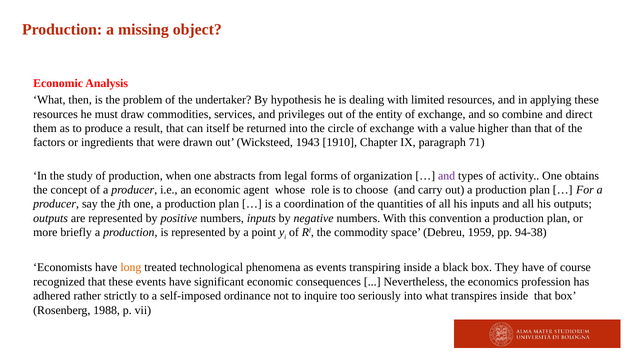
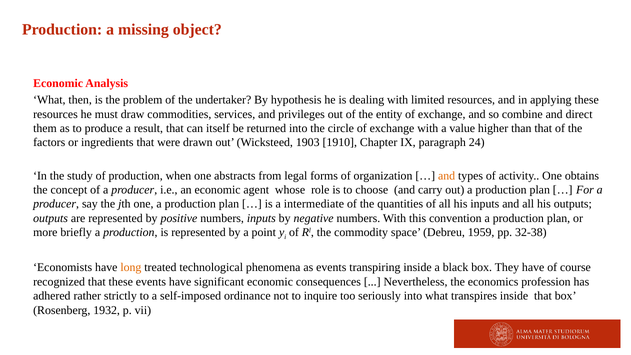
1943: 1943 -> 1903 (308, 143)
71: 71 -> 24 (477, 143)
and colour: purple -> orange (447, 176)
coordination: coordination -> intermediate (314, 204)
94-38: 94-38 -> 32-38 (531, 232)
1988: 1988 -> 1932 (107, 310)
